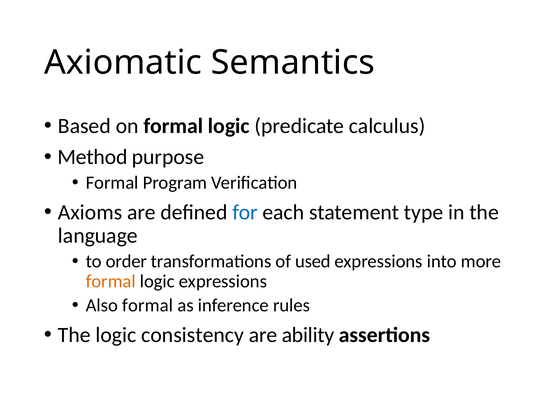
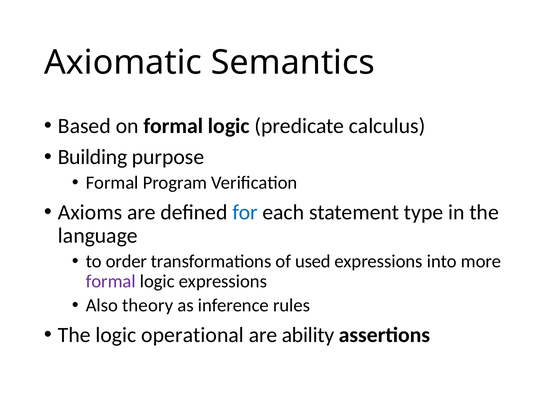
Method: Method -> Building (93, 157)
formal colour: orange -> purple (111, 282)
Also formal: formal -> theory (148, 306)
consistency: consistency -> operational (193, 335)
